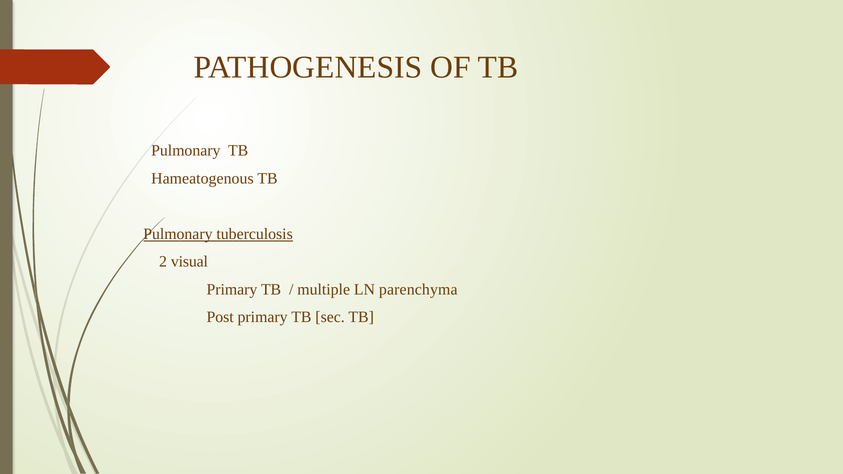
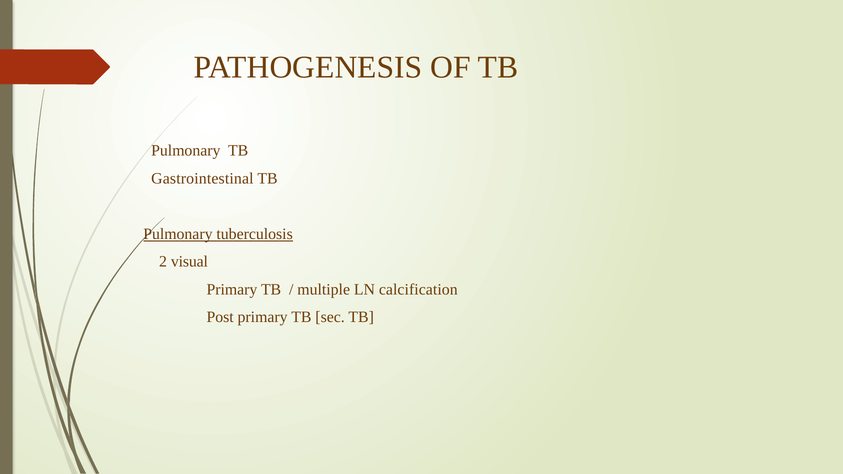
Hameatogenous: Hameatogenous -> Gastrointestinal (202, 178)
parenchyma: parenchyma -> calcification (418, 289)
